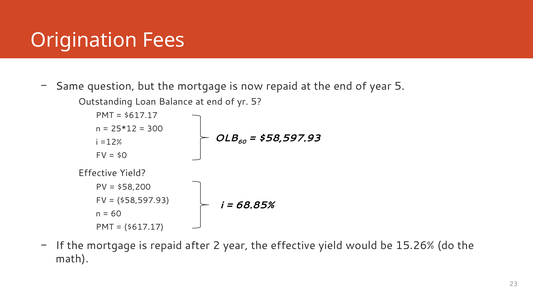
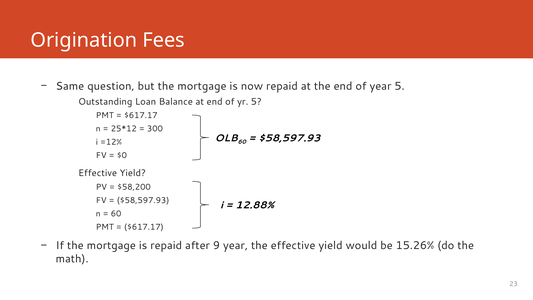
68.85%: 68.85% -> 12.88% (255, 205)
2: 2 -> 9 (216, 245)
